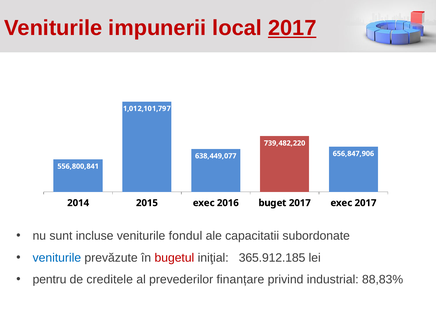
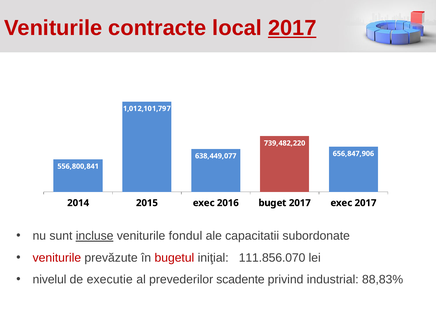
impunerii: impunerii -> contracte (157, 28)
incluse underline: none -> present (95, 236)
veniturile colour: blue -> red (57, 258)
365.912.185: 365.912.185 -> 111.856.070 (272, 258)
pentru: pentru -> nivelul (50, 280)
creditele: creditele -> executie (110, 280)
finanțare: finanțare -> scadente (240, 280)
